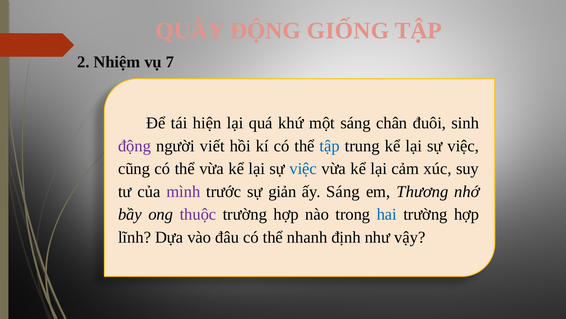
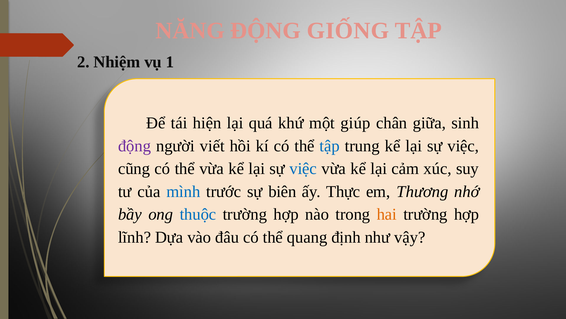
QUÂY: QUÂY -> NĂNG (190, 31)
7: 7 -> 1 (170, 62)
một sáng: sáng -> giúp (355, 123)
đuôi: đuôi -> giữa (429, 123)
mình colour: purple -> blue (183, 191)
giản: giản -> biên (282, 191)
ấy Sáng: Sáng -> Thực (343, 191)
thuộc colour: purple -> blue (198, 214)
hai colour: blue -> orange (387, 214)
nhanh: nhanh -> quang (307, 237)
